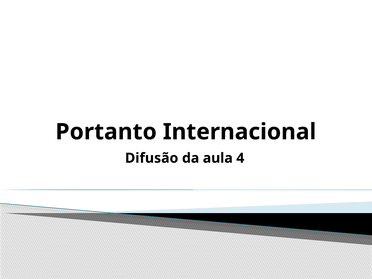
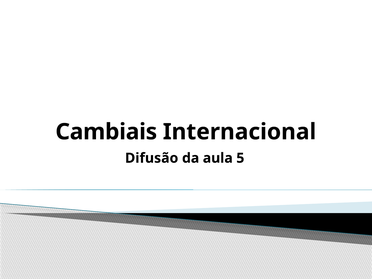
Portanto: Portanto -> Cambiais (106, 132)
4: 4 -> 5 (240, 158)
